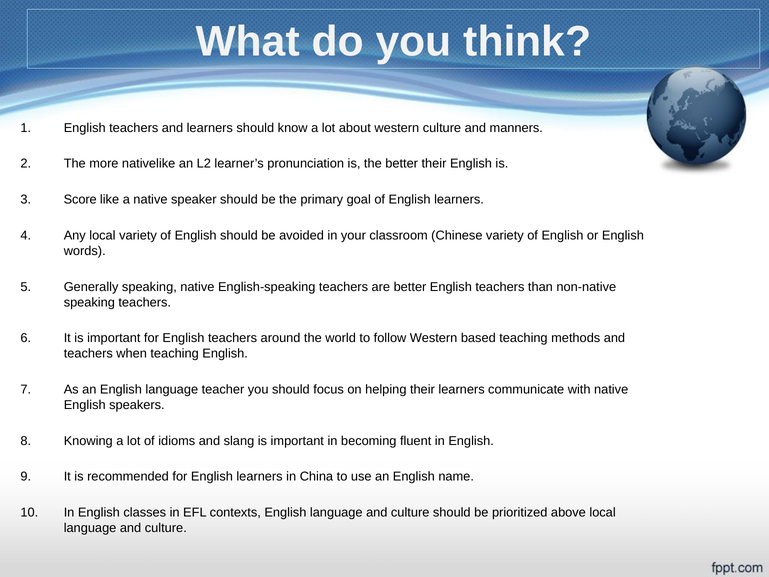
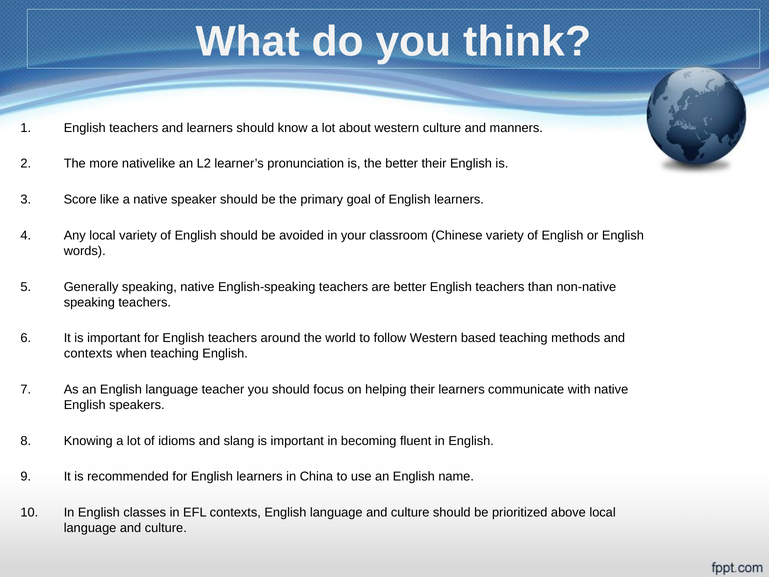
teachers: teachers -> contexts (88, 353)
